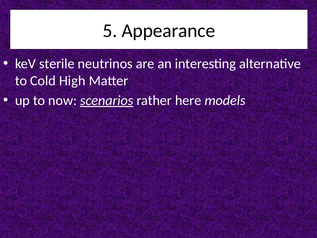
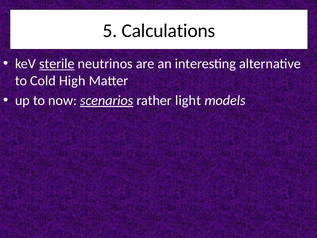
Appearance: Appearance -> Calculations (168, 31)
sterile underline: none -> present (57, 64)
here: here -> light (188, 100)
